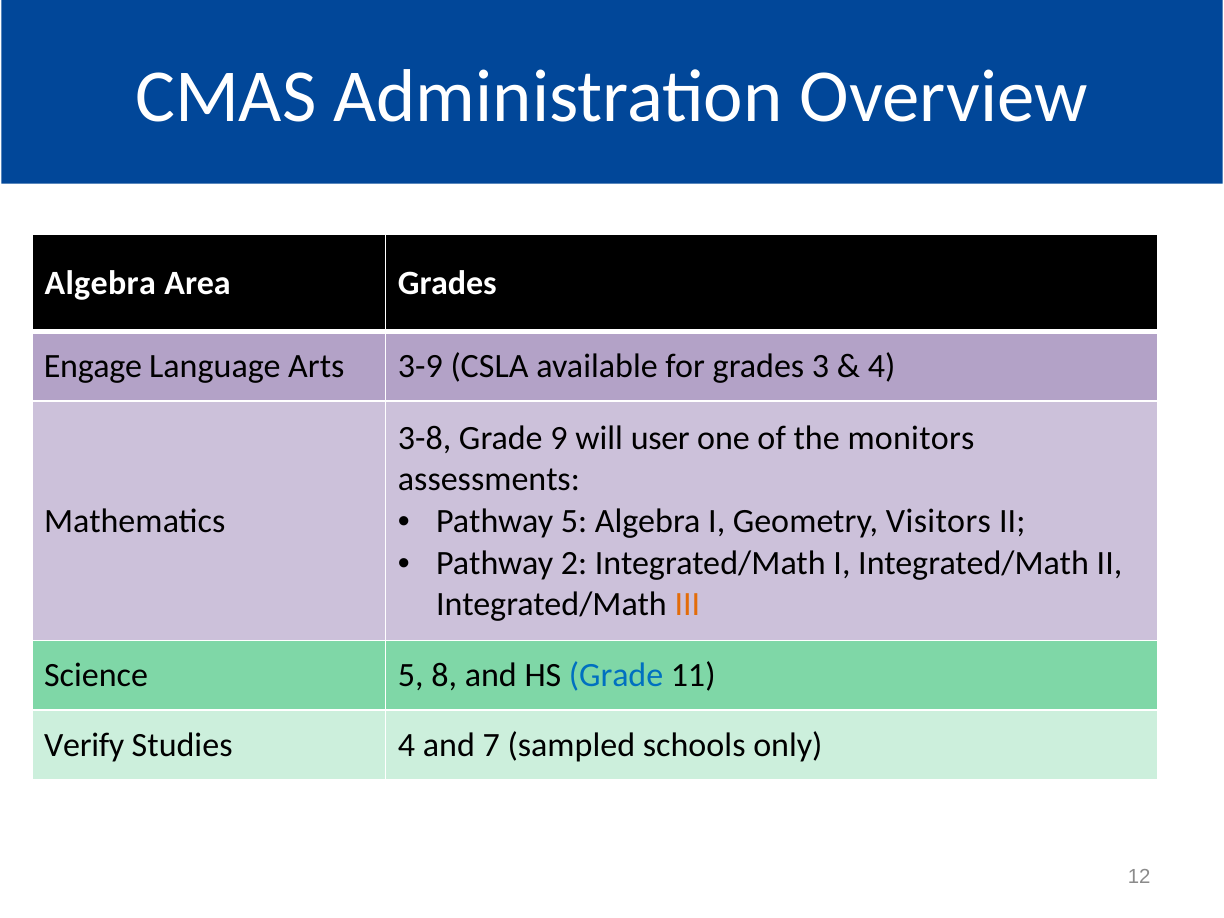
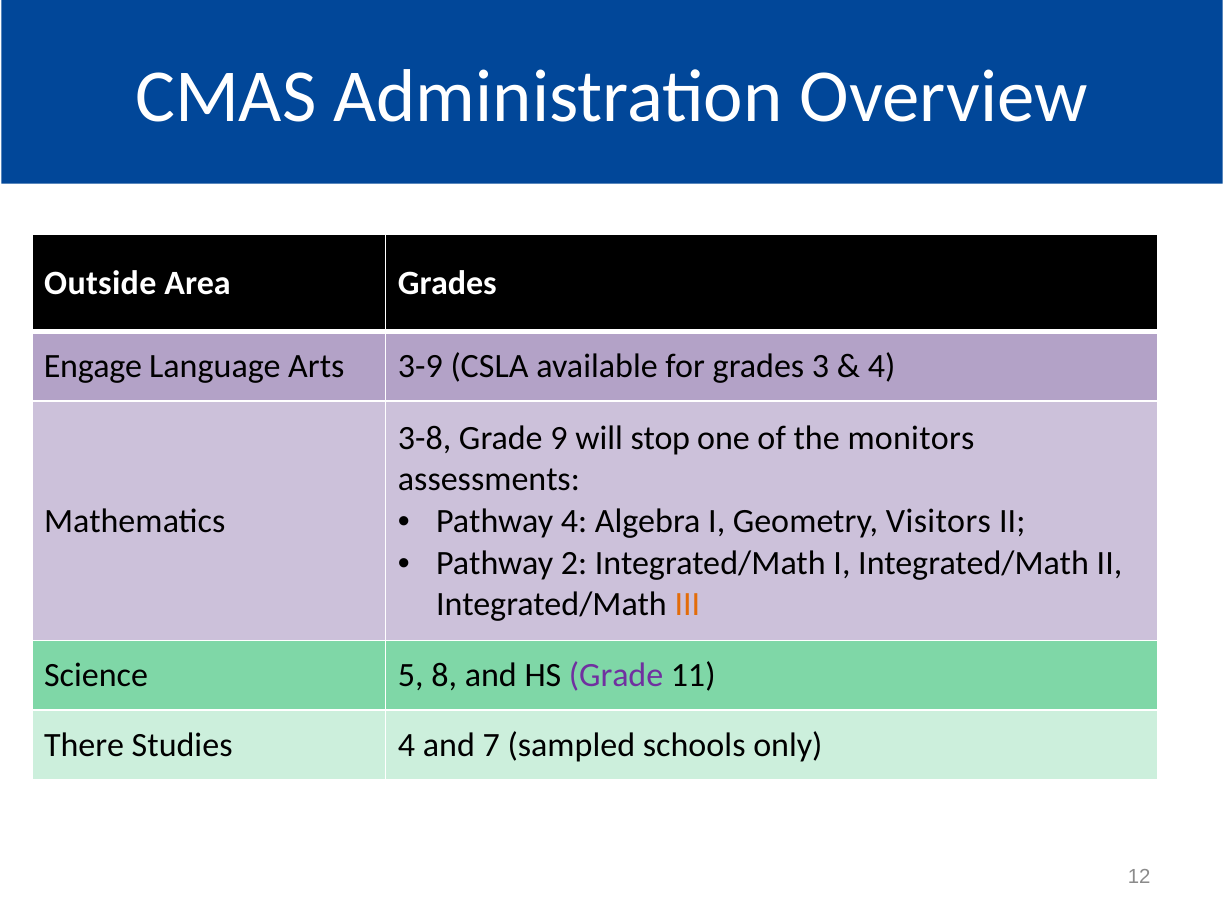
Algebra: Algebra -> Outside (100, 283)
user: user -> stop (660, 438)
Pathway 5: 5 -> 4 (574, 521)
Grade colour: blue -> purple (616, 676)
Verify: Verify -> There (84, 745)
